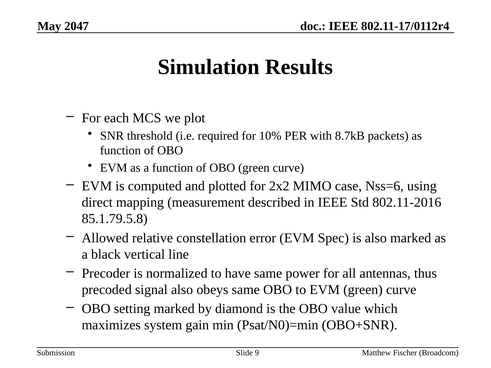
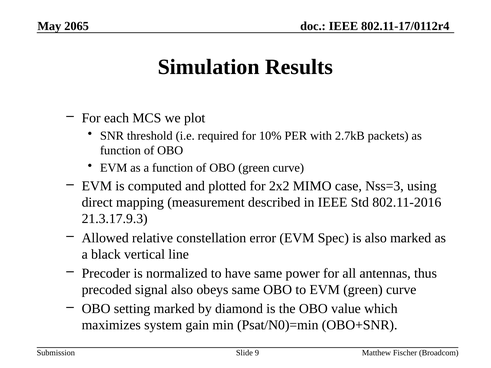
2047: 2047 -> 2065 (77, 26)
8.7kB: 8.7kB -> 2.7kB (350, 136)
Nss=6: Nss=6 -> Nss=3 (384, 186)
85.1.79.5.8: 85.1.79.5.8 -> 21.3.17.9.3 (115, 219)
